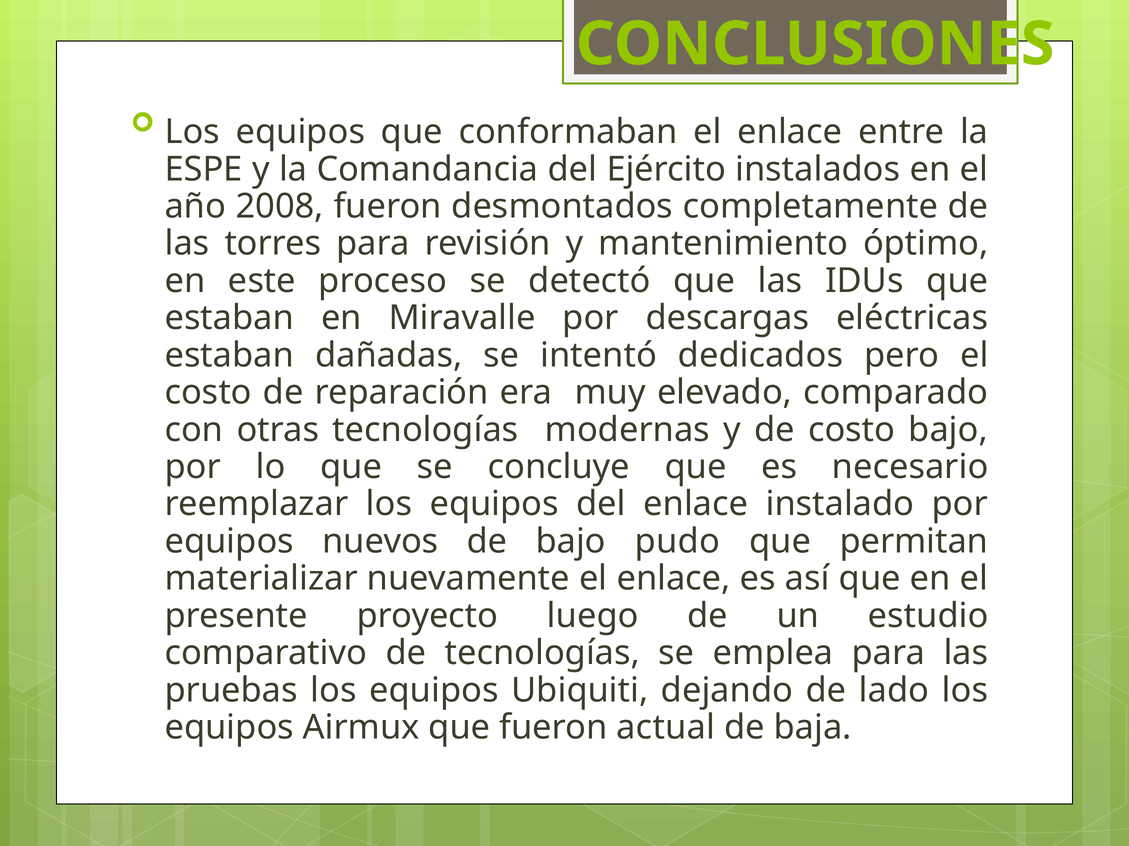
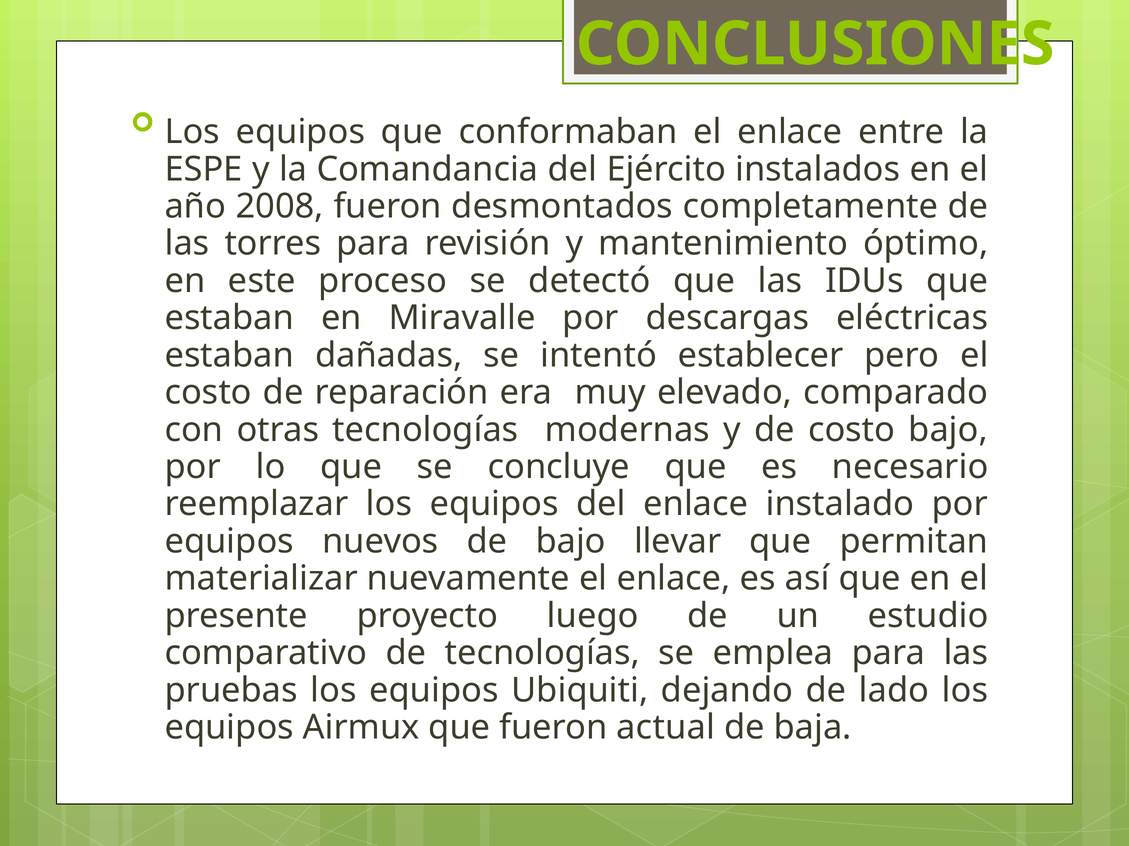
dedicados: dedicados -> establecer (761, 356)
pudo: pudo -> llevar (678, 542)
